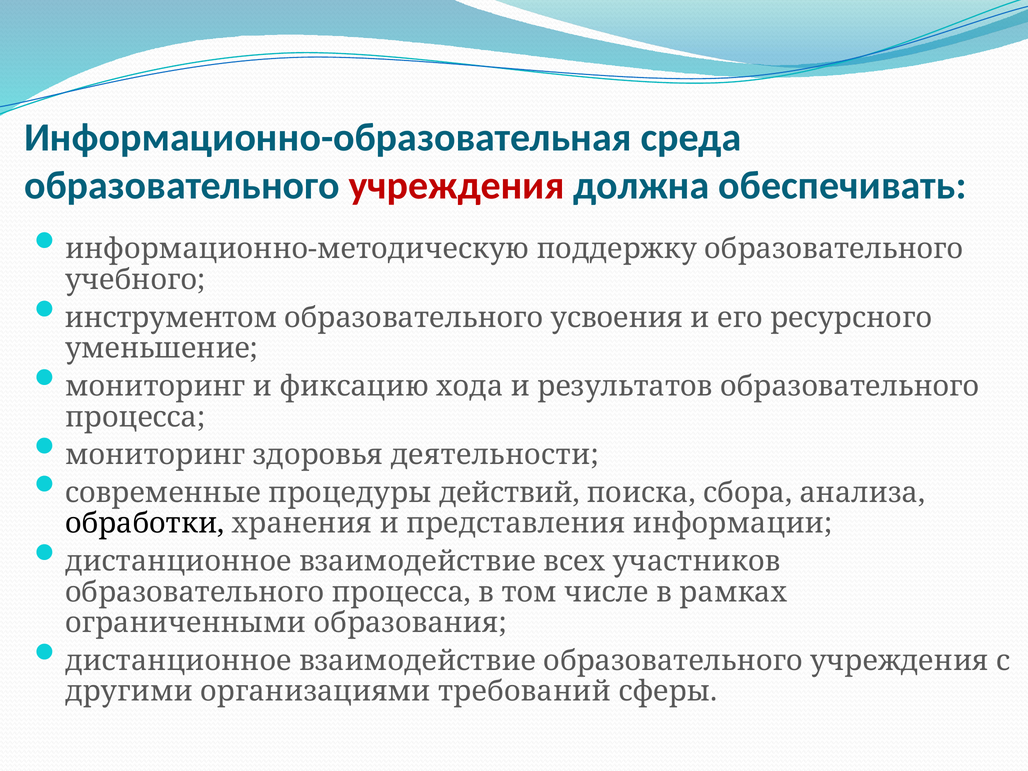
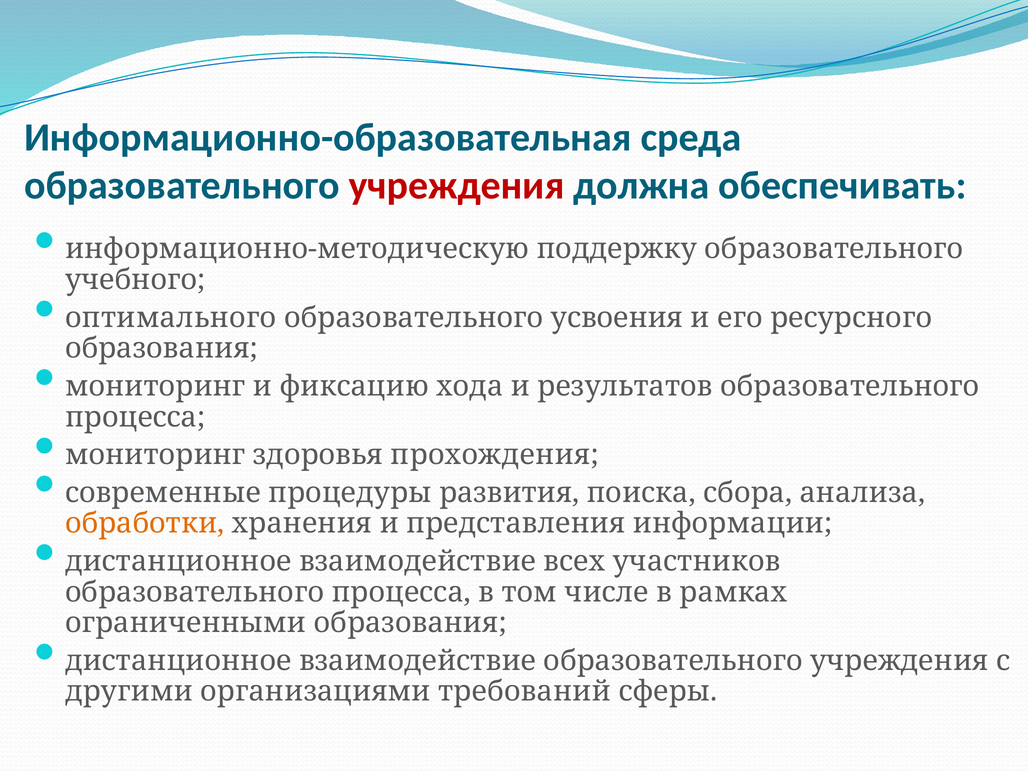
инструментом: инструментом -> оптимального (171, 318)
уменьшение: уменьшение -> образования (162, 349)
деятельности: деятельности -> прохождения (495, 455)
действий: действий -> развития (509, 493)
обработки colour: black -> orange (145, 523)
